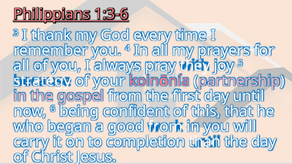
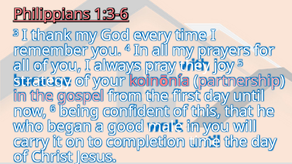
good from: from -> male (165, 127)
completion than: than -> time (205, 142)
